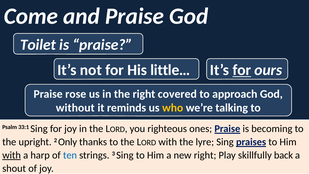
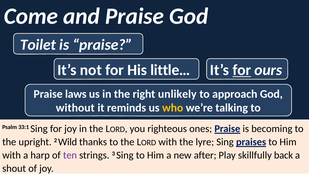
rose: rose -> laws (76, 94)
covered: covered -> unlikely (177, 94)
Only: Only -> Wild (68, 142)
with underline: present -> none (12, 155)
ten colour: blue -> purple (70, 155)
new right: right -> after (205, 155)
